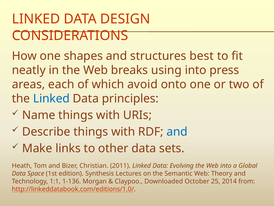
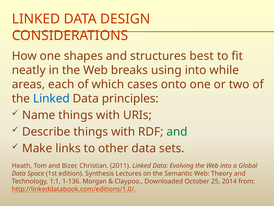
press: press -> while (224, 70)
avoid: avoid -> cases (142, 84)
and colour: blue -> green (177, 132)
